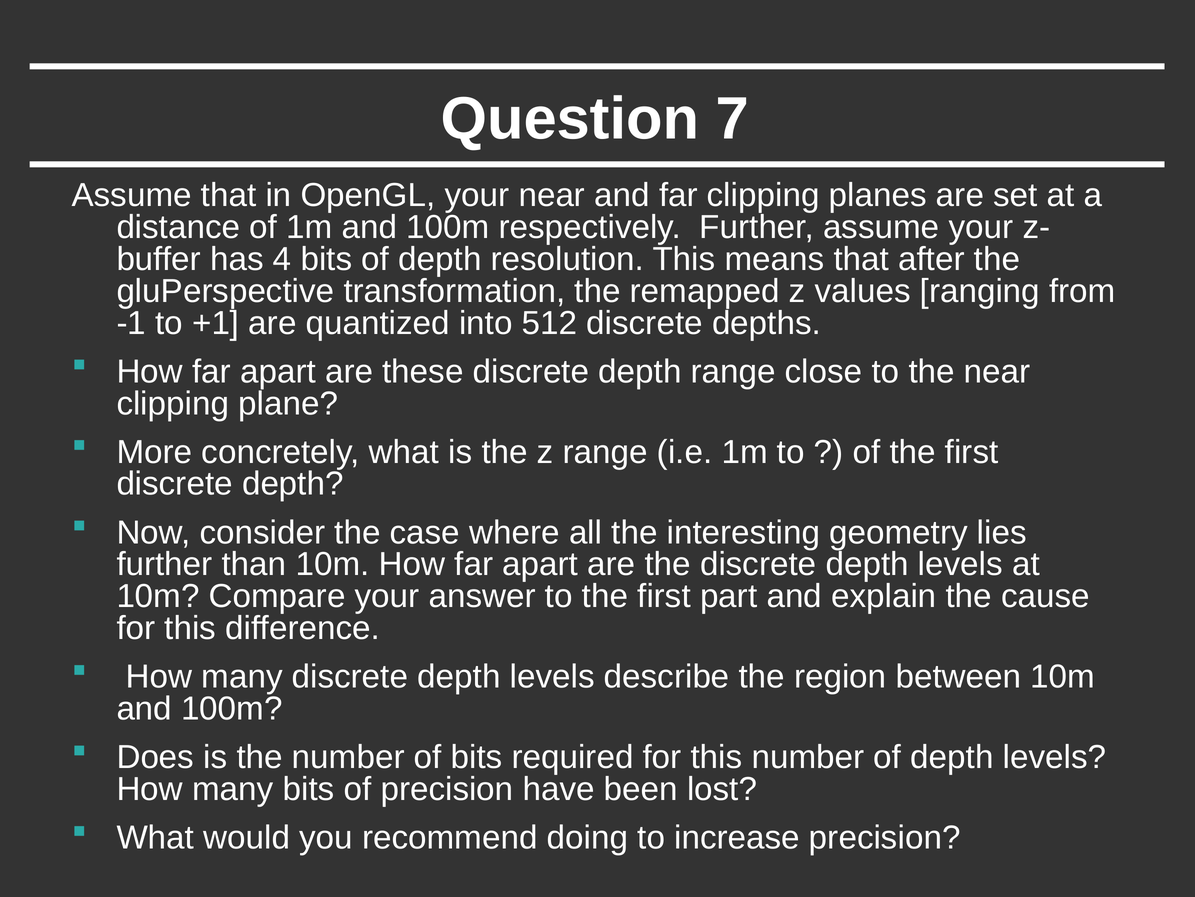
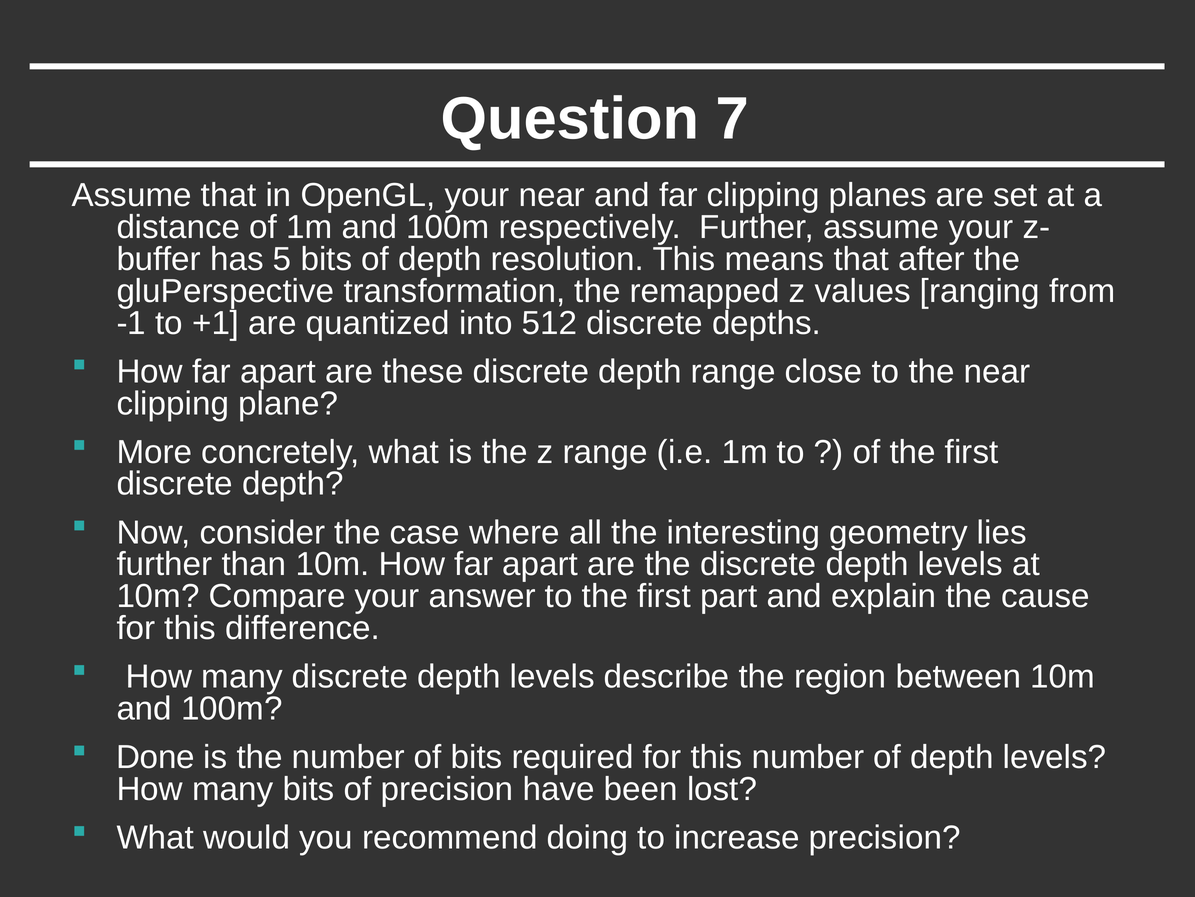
4: 4 -> 5 (282, 259)
Does: Does -> Done (155, 757)
